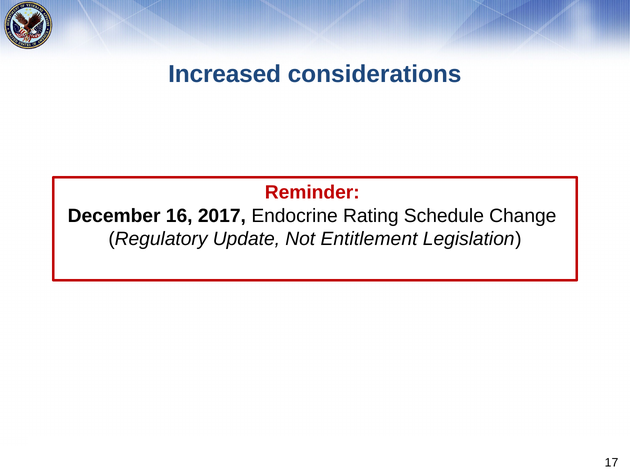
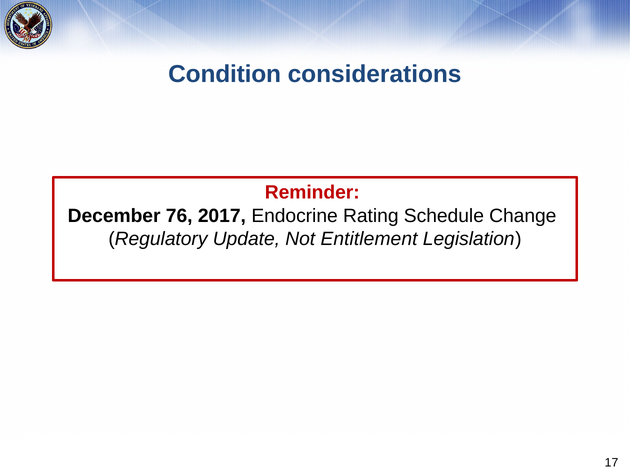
Increased: Increased -> Condition (225, 74)
16: 16 -> 76 (179, 216)
